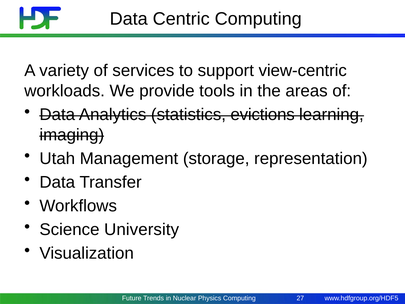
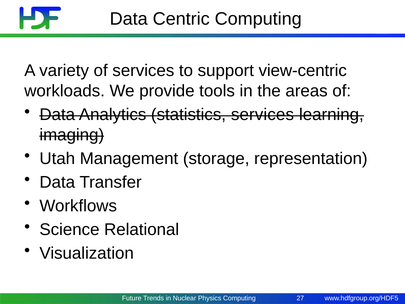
statistics evictions: evictions -> services (262, 115)
University: University -> Relational (142, 229)
